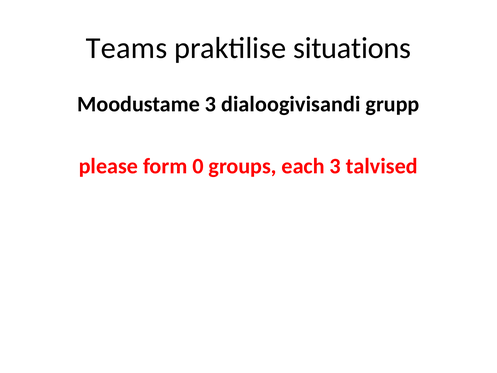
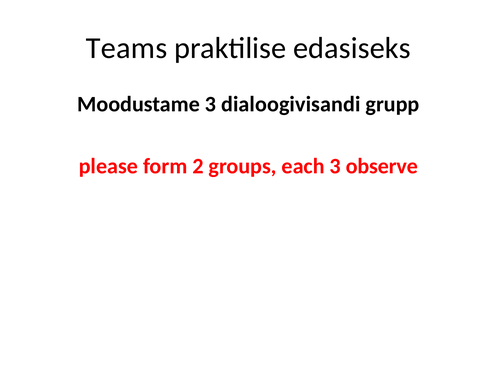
situations: situations -> edasiseks (352, 48)
0: 0 -> 2 (198, 166)
talvised: talvised -> observe (382, 166)
